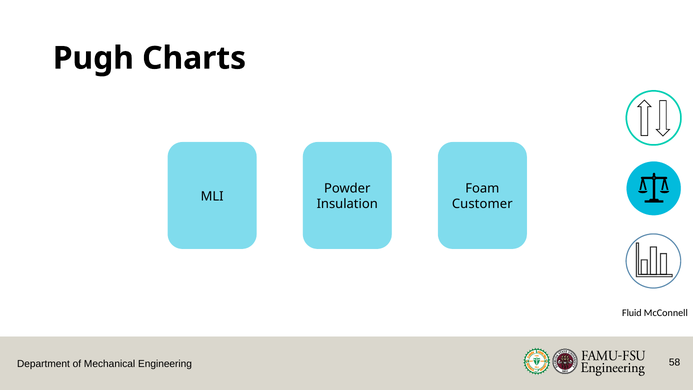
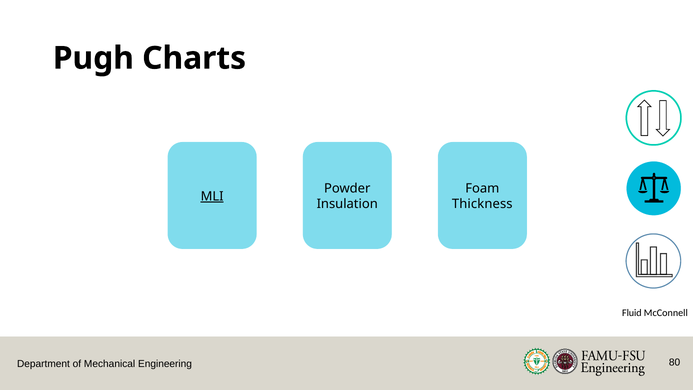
MLI underline: none -> present (212, 196)
Customer: Customer -> Thickness (482, 204)
58: 58 -> 80 (675, 362)
